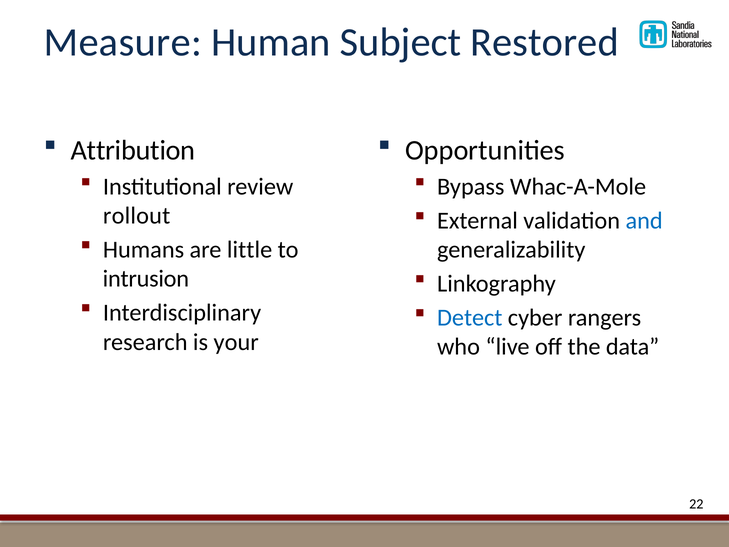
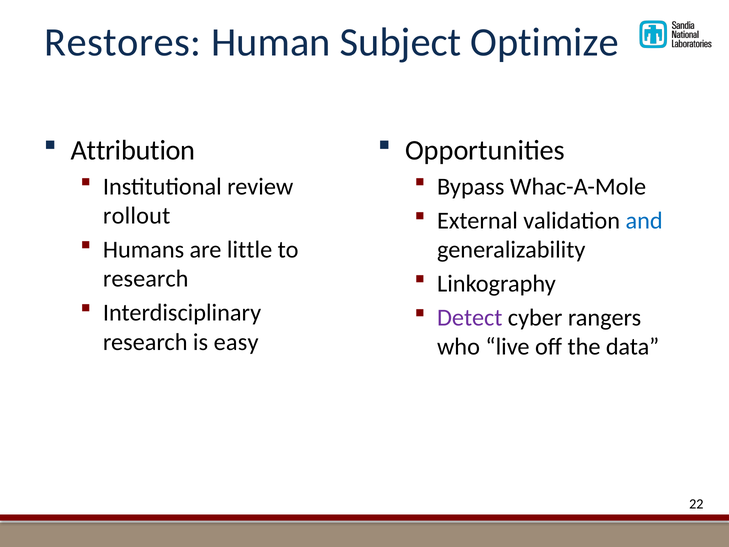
Measure: Measure -> Restores (123, 42)
Restored: Restored -> Optimize (545, 42)
intrusion: intrusion -> research (146, 279)
Detect colour: blue -> purple (470, 318)
your: your -> easy (236, 342)
